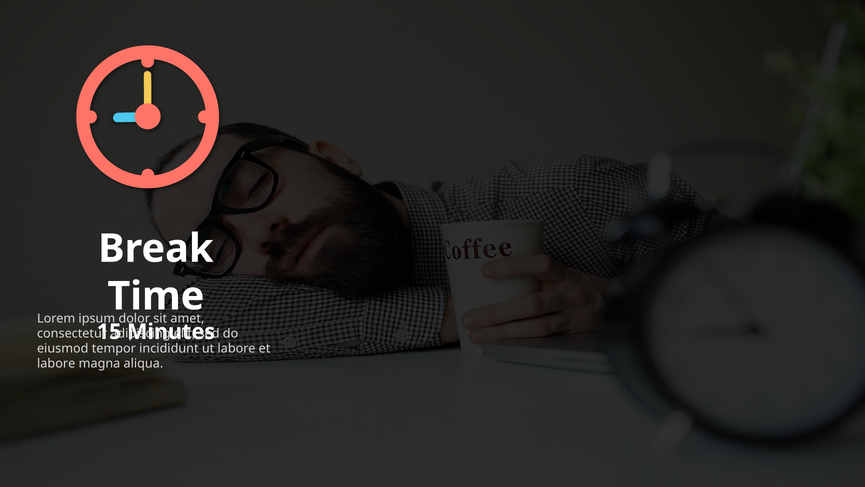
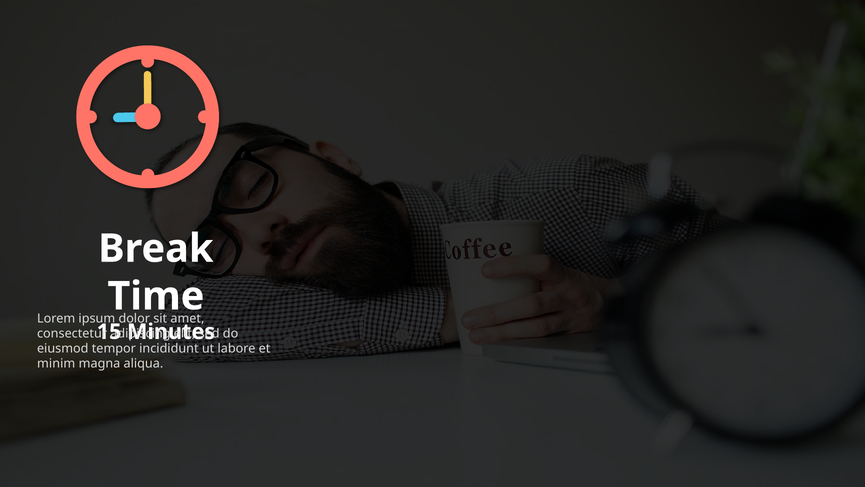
labore: labore -> minim (56, 364)
